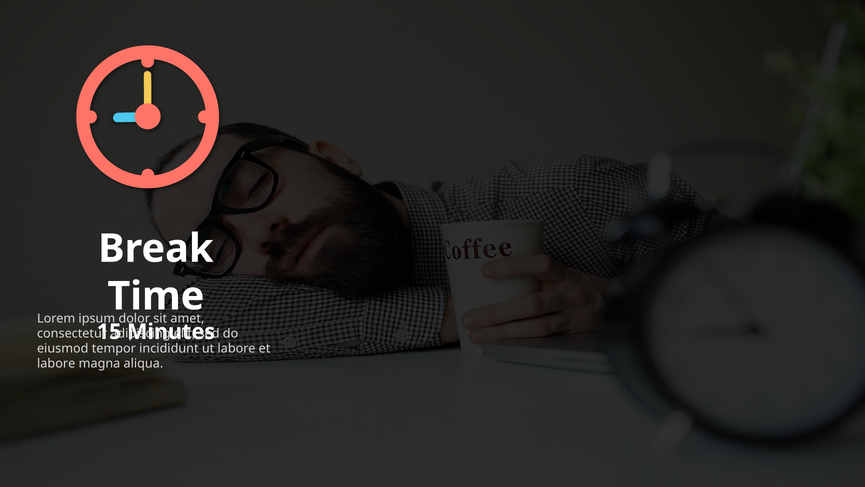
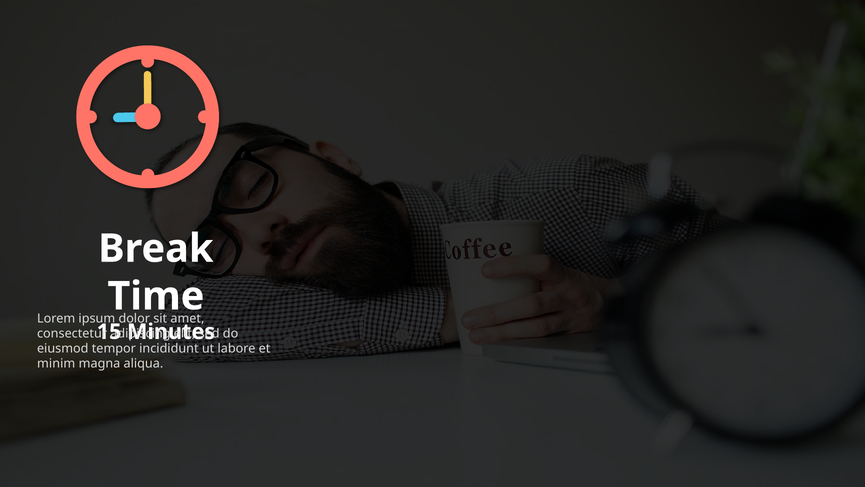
labore: labore -> minim (56, 364)
